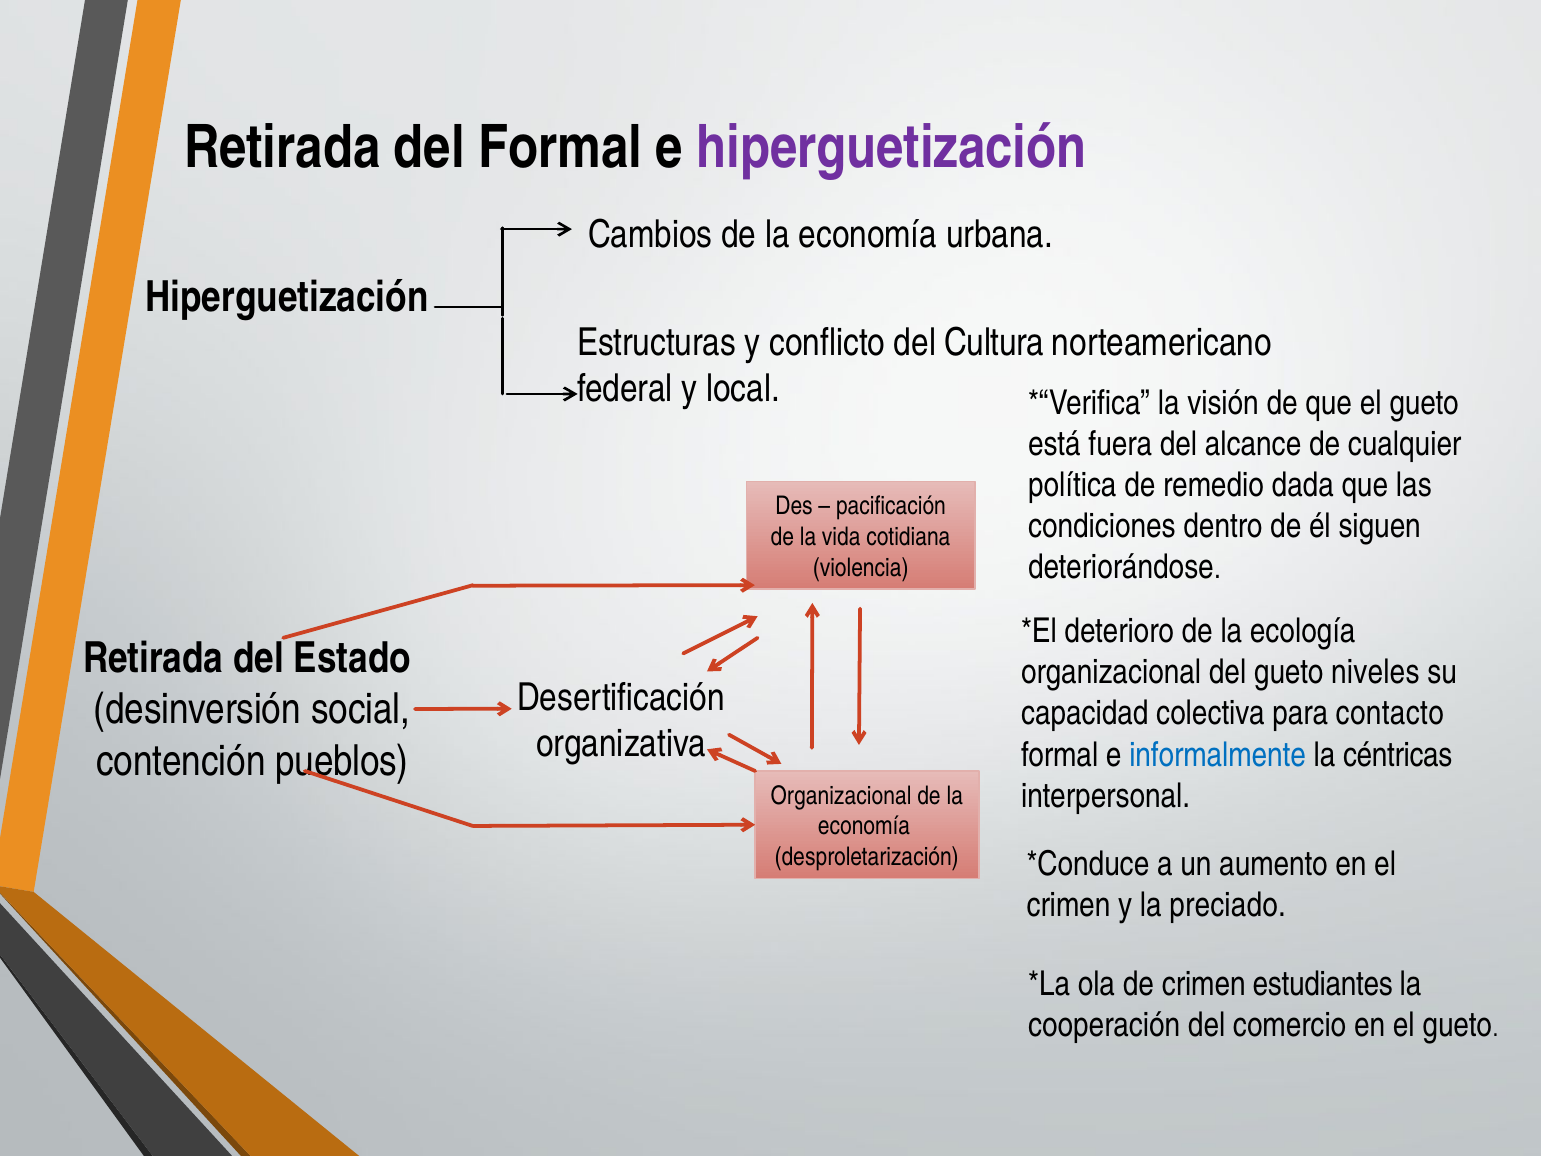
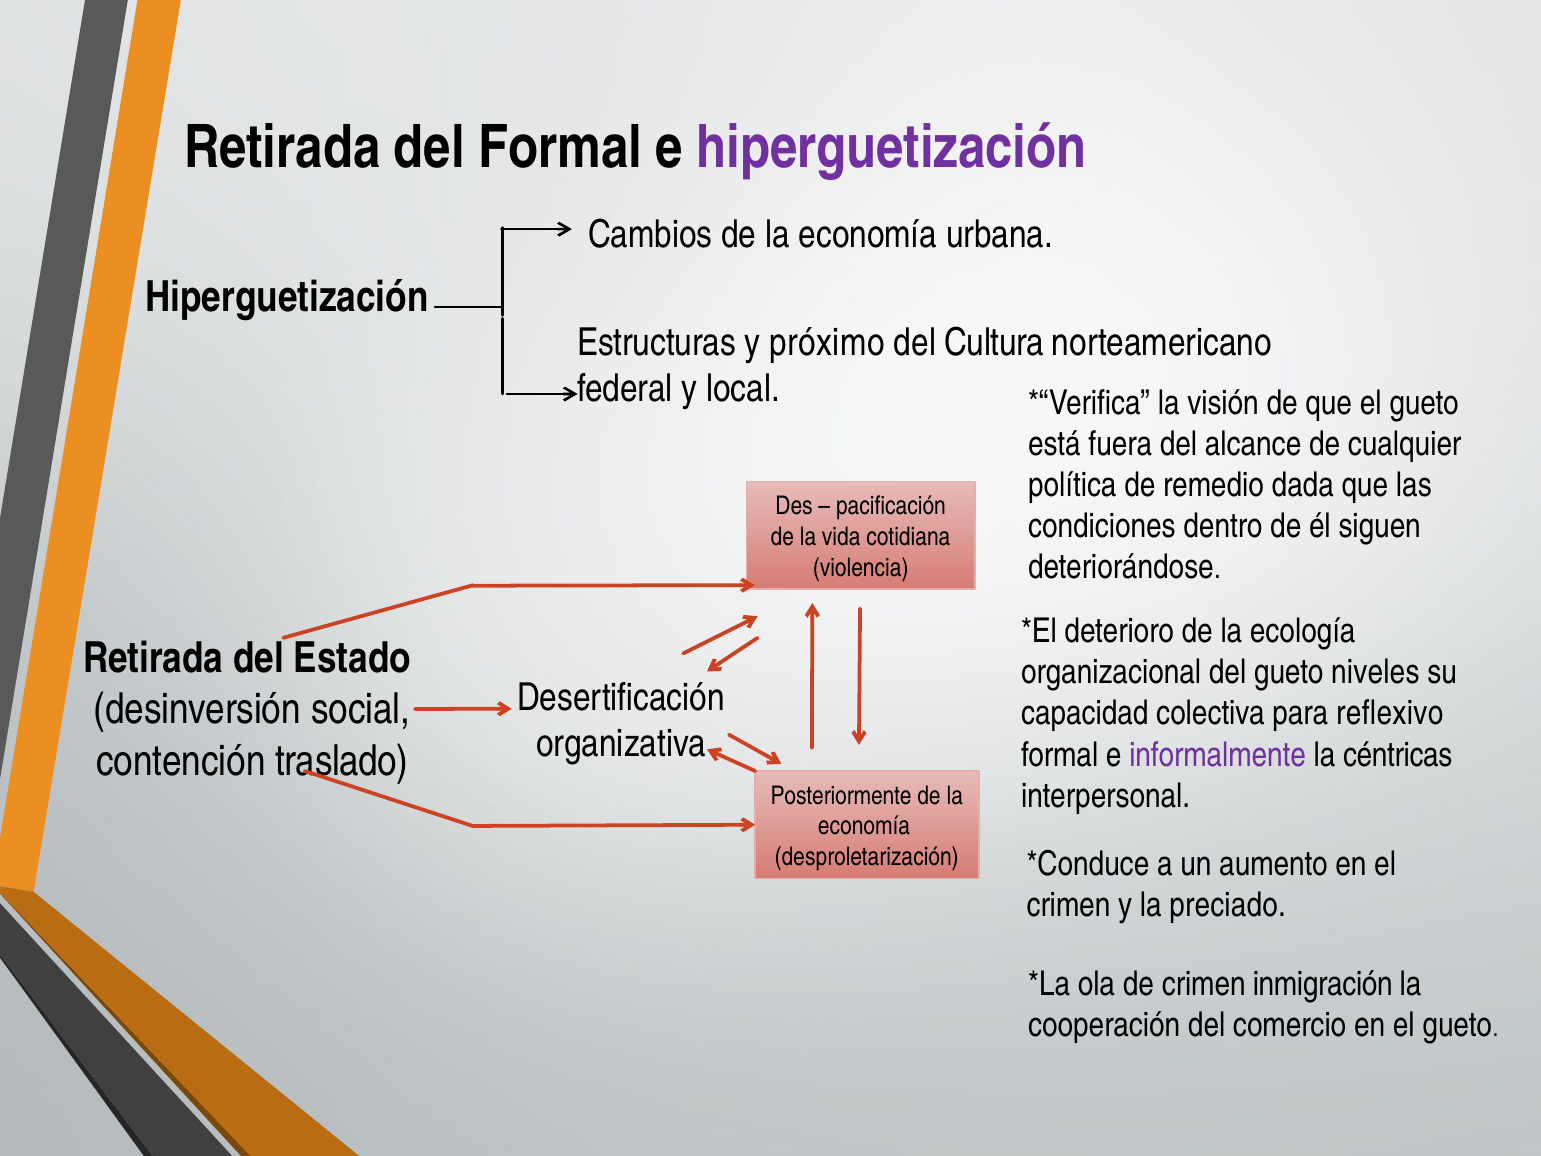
conflicto: conflicto -> próximo (827, 343)
contacto: contacto -> reflexivo (1390, 714)
informalmente colour: blue -> purple (1218, 755)
pueblos: pueblos -> traslado (342, 761)
Organizacional: Organizacional -> Posteriormente (841, 796)
estudiantes: estudiantes -> inmigración (1323, 984)
